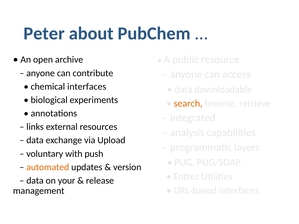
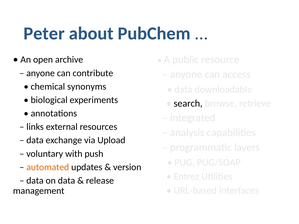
chemical interfaces: interfaces -> synonyms (87, 87)
search colour: orange -> black (188, 104)
on your: your -> data (67, 181)
